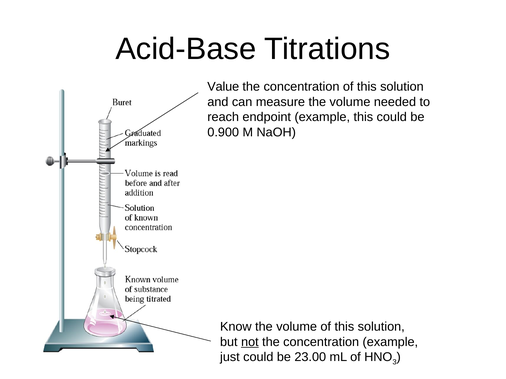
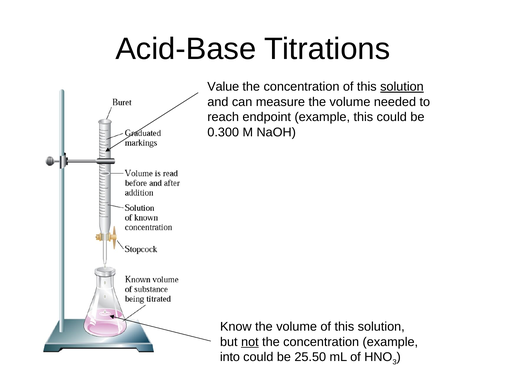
solution underline: none -> present (402, 87)
0.900: 0.900 -> 0.300 (223, 132)
just: just -> into (230, 358)
23.00: 23.00 -> 25.50 (310, 358)
